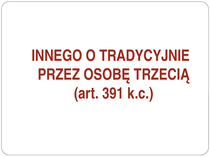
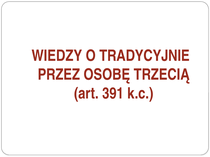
INNEGO: INNEGO -> WIEDZY (57, 56)
